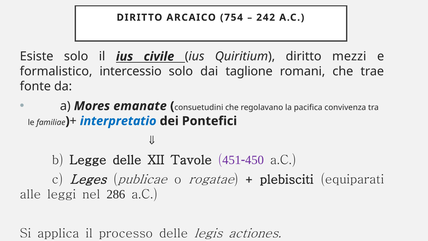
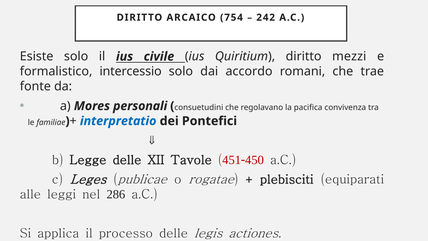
taglione: taglione -> accordo (249, 71)
emanate: emanate -> personali (140, 106)
451-450 colour: purple -> red (241, 160)
